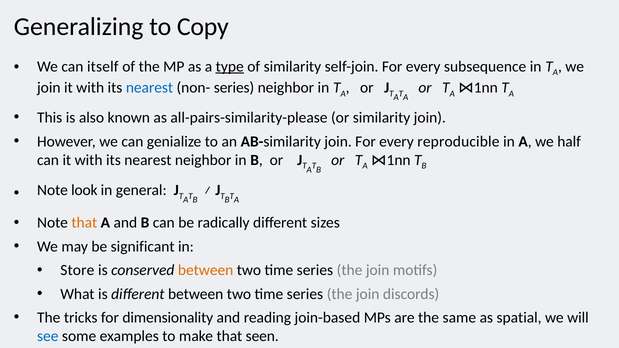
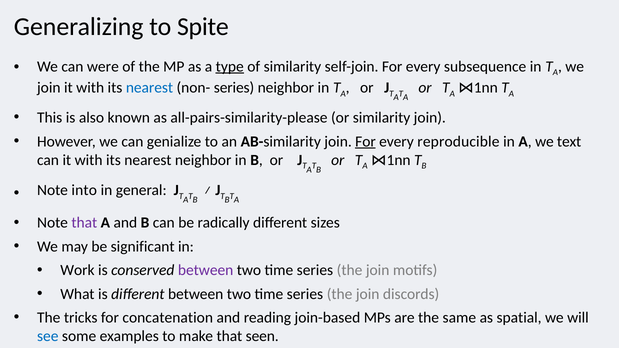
Copy: Copy -> Spite (203, 27)
itself: itself -> were (103, 67)
For underline: none -> present (366, 142)
half: half -> text (569, 142)
look: look -> into (84, 190)
that colour: orange -> purple (84, 223)
Store: Store -> Work (77, 270)
between colour: orange -> purple (206, 270)
dimensionality: dimensionality -> concatenation (168, 318)
